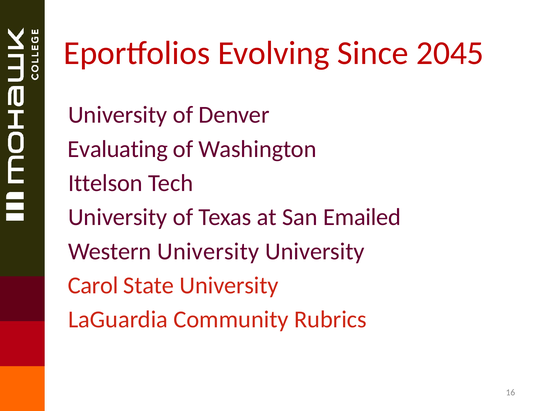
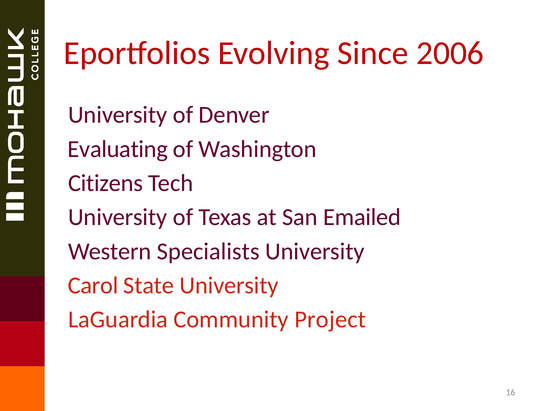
2045: 2045 -> 2006 (450, 53)
Ittelson: Ittelson -> Citizens (105, 183)
Western University: University -> Specialists (208, 251)
Rubrics: Rubrics -> Project (330, 320)
